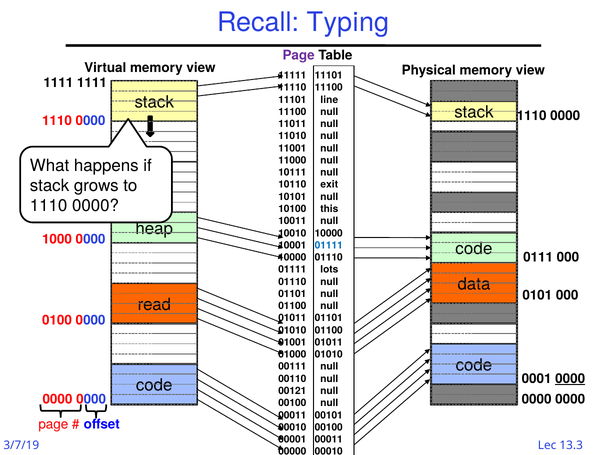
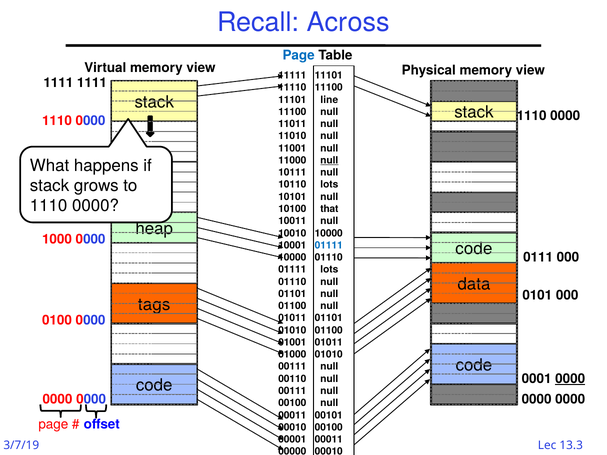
Typing: Typing -> Across (348, 23)
Page colour: purple -> blue (299, 55)
null underline: none -> present (329, 160)
10110 exit: exit -> lots (329, 185)
this: this -> that (329, 209)
read: read -> tags (154, 305)
00121: 00121 -> 00111 (292, 391)
